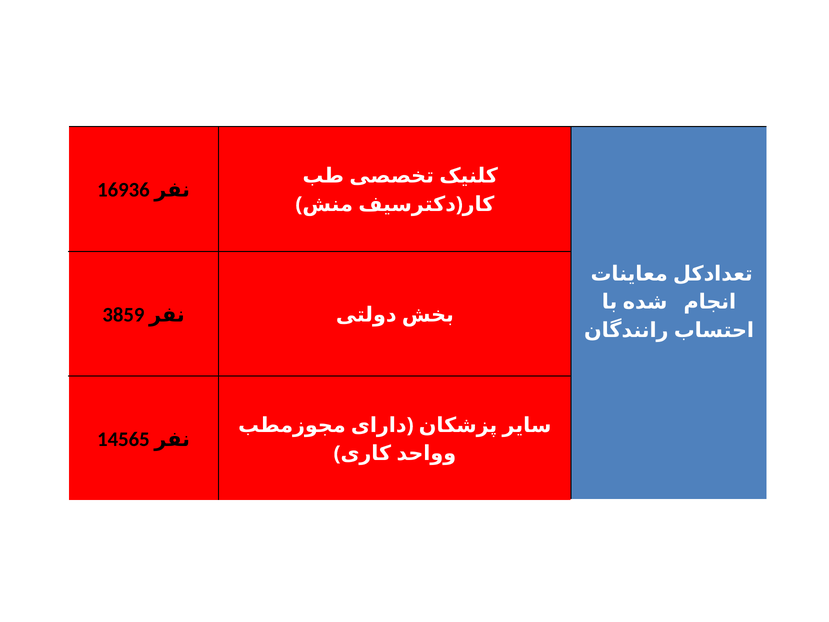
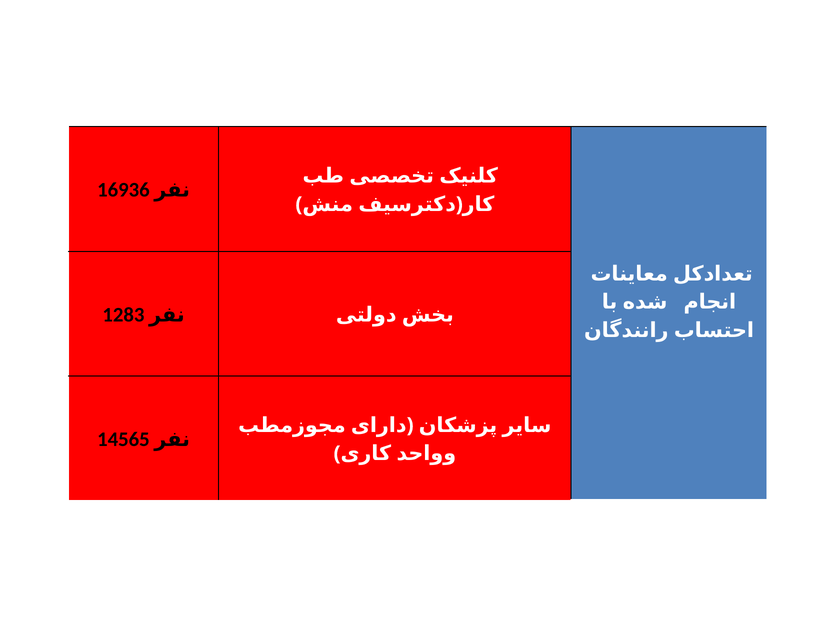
3859: 3859 -> 1283 (123, 315)
